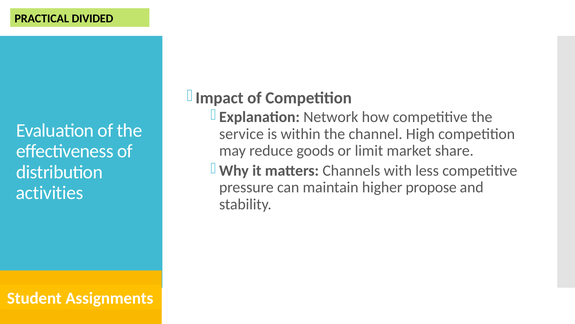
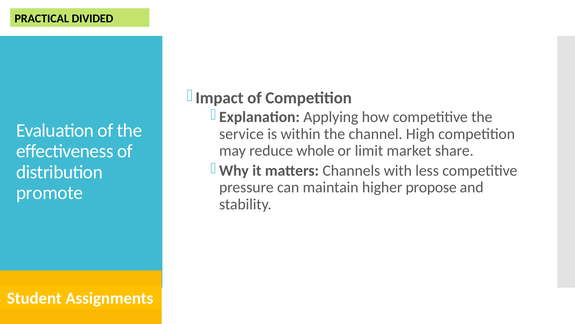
Network: Network -> Applying (331, 117)
goods: goods -> whole (315, 150)
activities: activities -> promote (50, 192)
